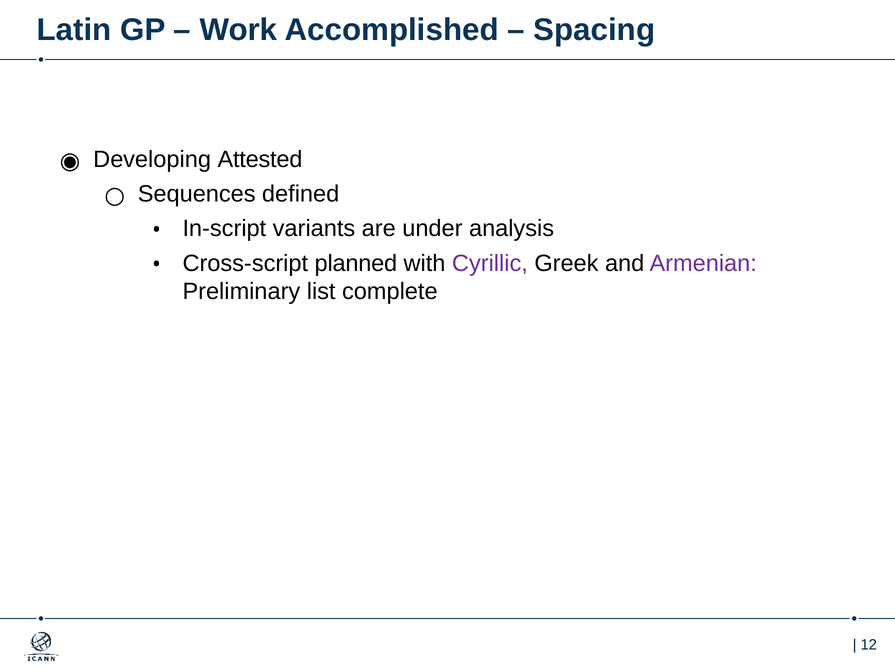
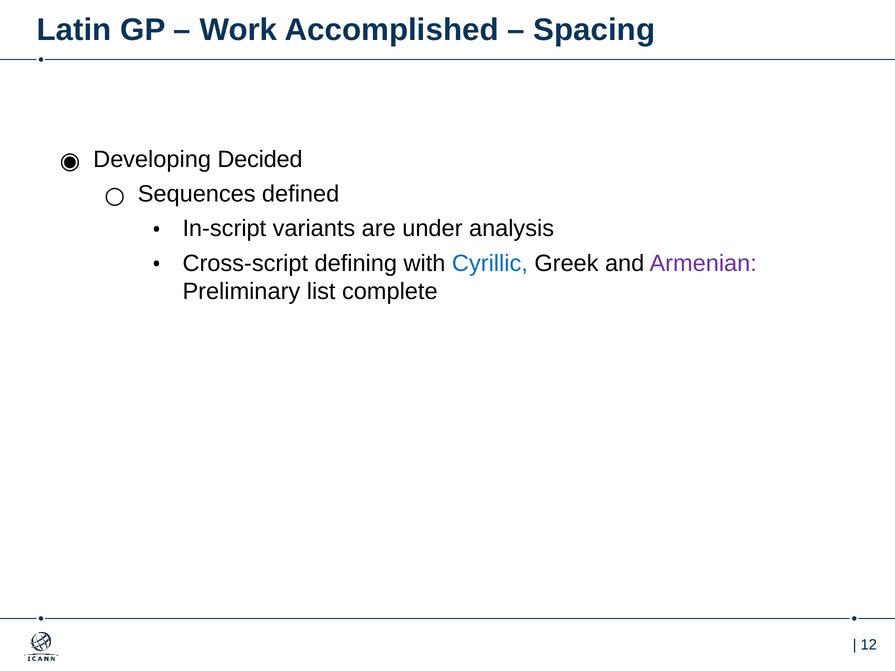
Attested: Attested -> Decided (260, 160)
planned: planned -> defining (356, 263)
Cyrillic colour: purple -> blue (490, 263)
